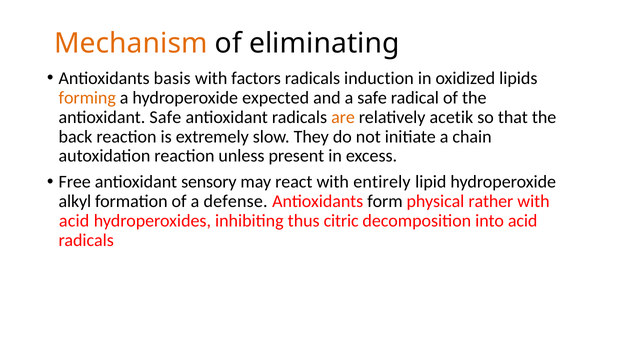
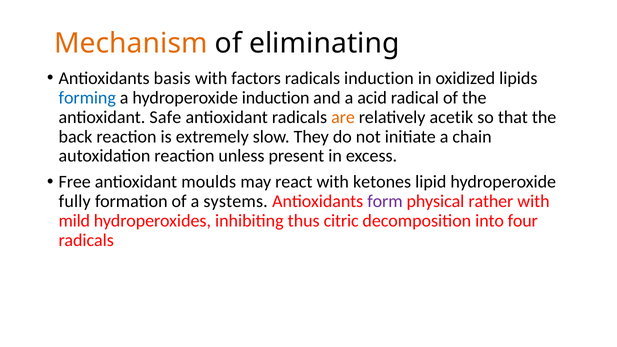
forming colour: orange -> blue (87, 98)
hydroperoxide expected: expected -> induction (276, 98)
a safe: safe -> acid (372, 98)
sensory: sensory -> moulds (209, 182)
entirely: entirely -> ketones (382, 182)
alkyl: alkyl -> fully (75, 201)
defense: defense -> systems (236, 201)
form colour: black -> purple (385, 201)
acid: acid -> mild (74, 221)
into acid: acid -> four (523, 221)
